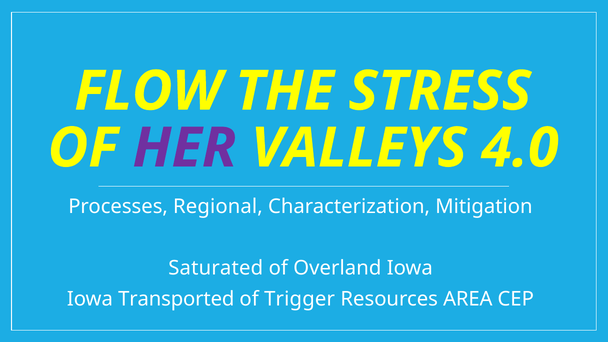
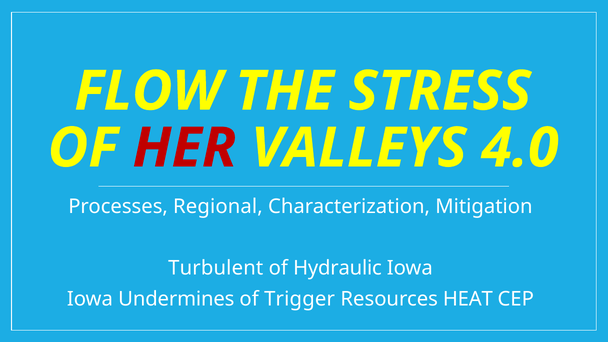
HER colour: purple -> red (184, 148)
Saturated: Saturated -> Turbulent (216, 268)
Overland: Overland -> Hydraulic (337, 268)
Transported: Transported -> Undermines (176, 299)
AREA: AREA -> HEAT (468, 299)
